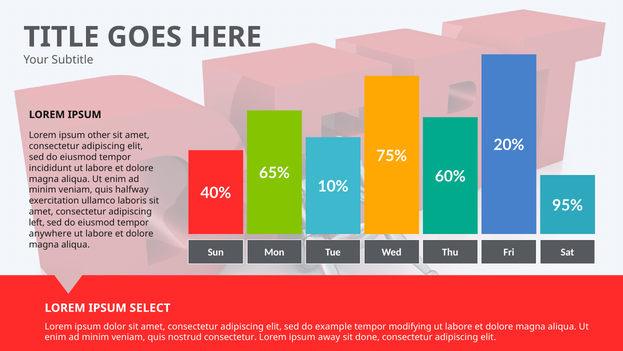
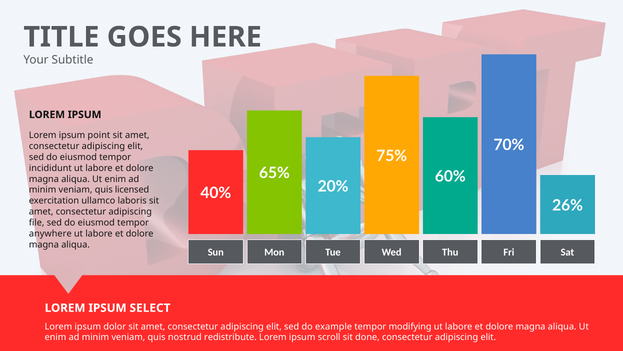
other: other -> point (99, 135)
20%: 20% -> 70% (509, 145)
10%: 10% -> 20% (333, 186)
halfway: halfway -> licensed (132, 190)
95%: 95% -> 26% (568, 205)
left: left -> file (37, 222)
nostrud consectetur: consectetur -> redistribute (230, 337)
away: away -> scroll (329, 337)
